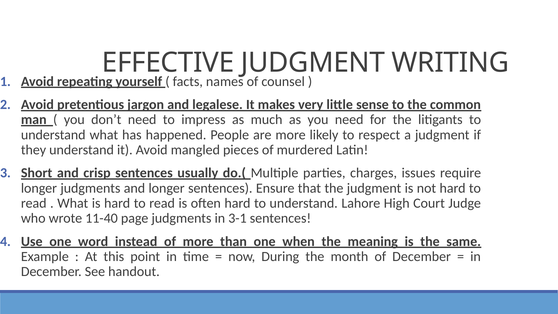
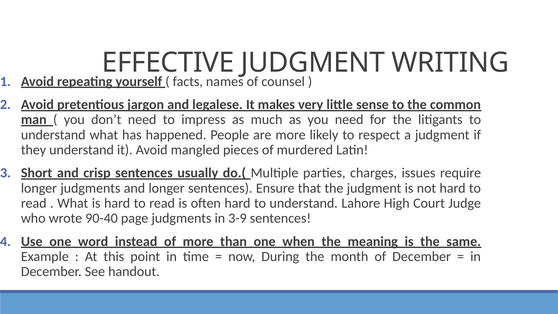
11-40: 11-40 -> 90-40 (102, 218)
3-1: 3-1 -> 3-9 (237, 218)
